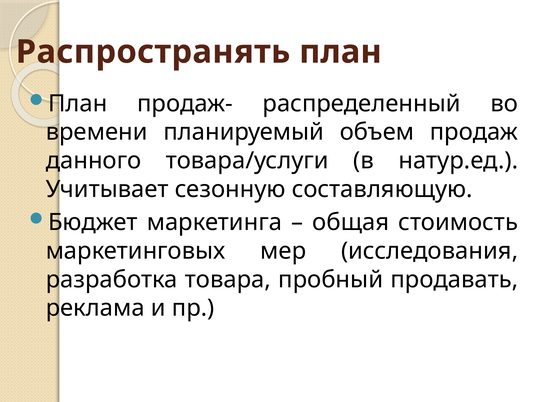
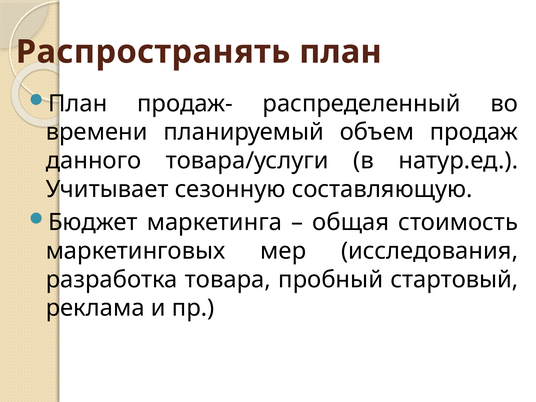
продавать: продавать -> стартовый (454, 280)
